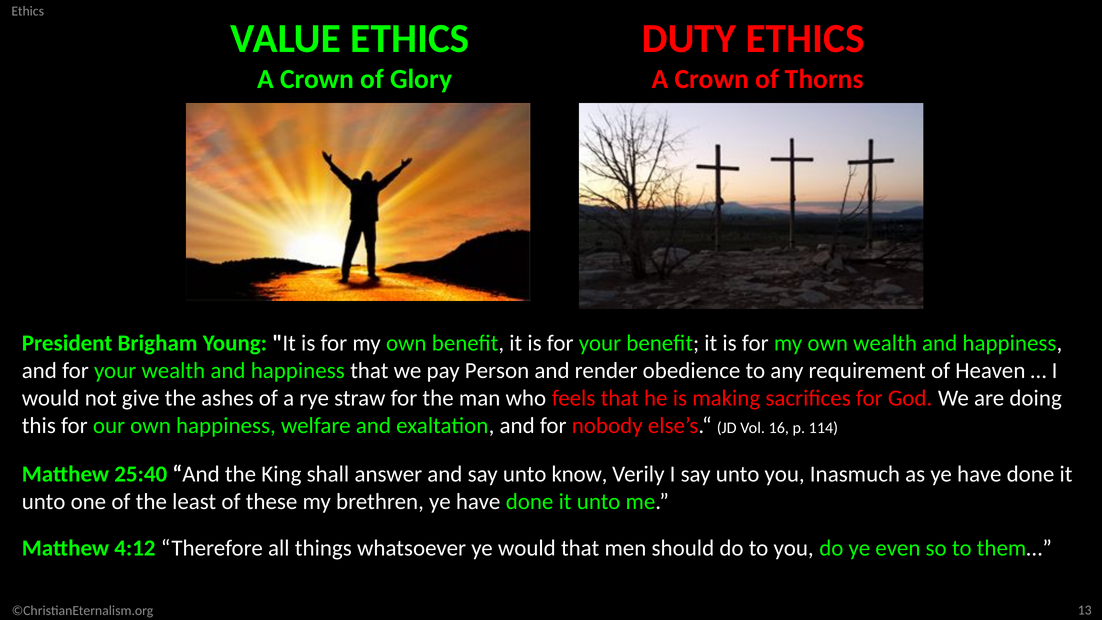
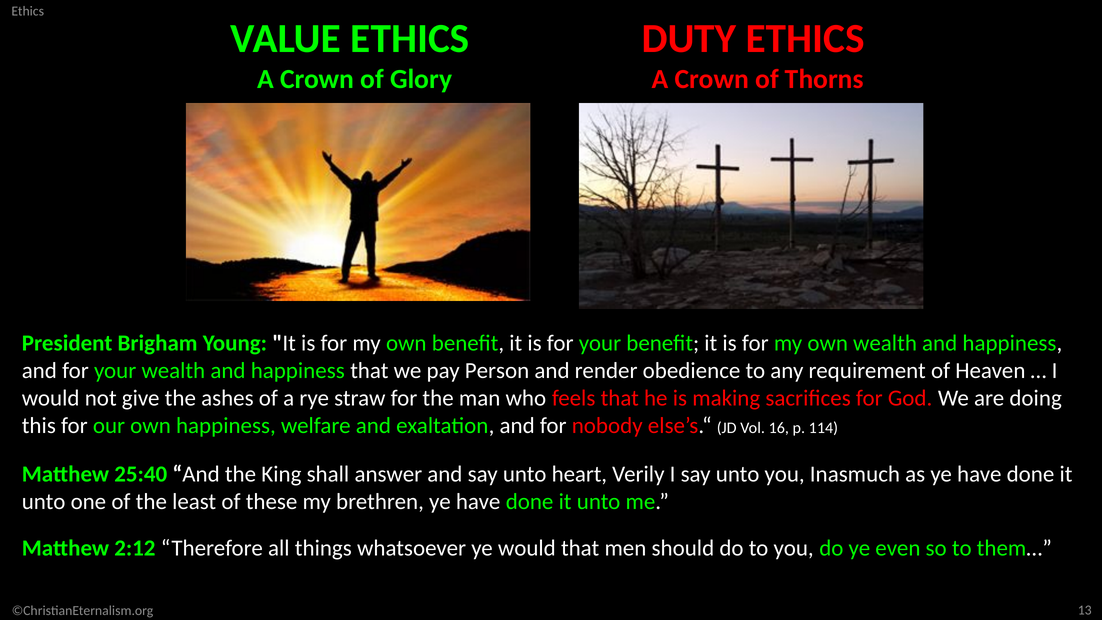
know: know -> heart (579, 474)
4:12: 4:12 -> 2:12 (135, 548)
